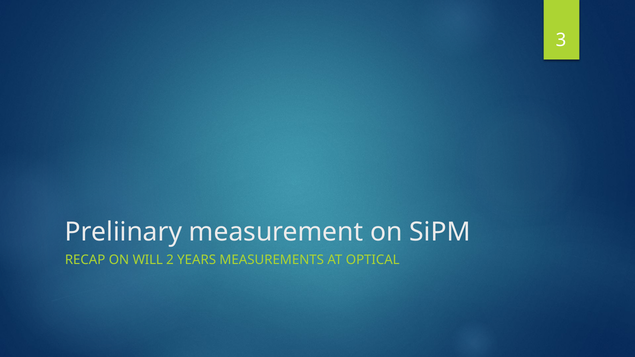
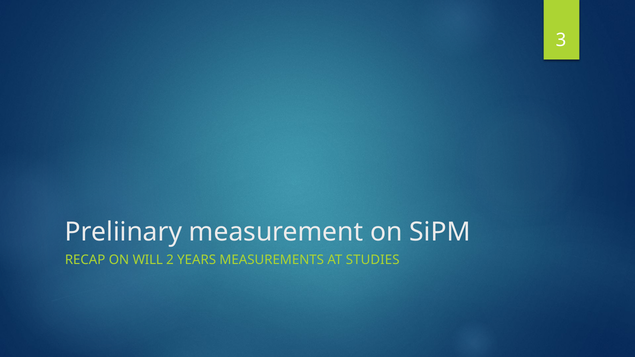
OPTICAL: OPTICAL -> STUDIES (373, 260)
